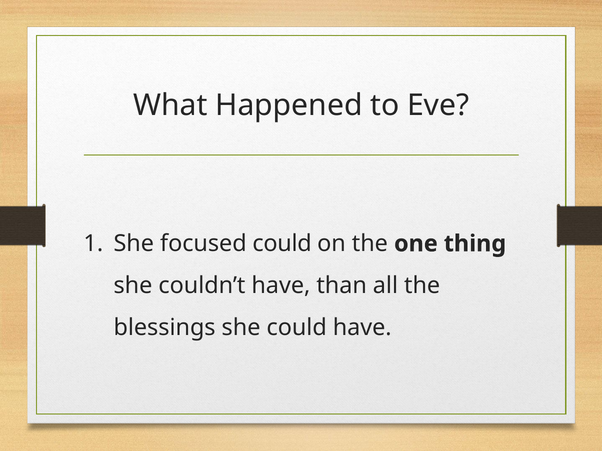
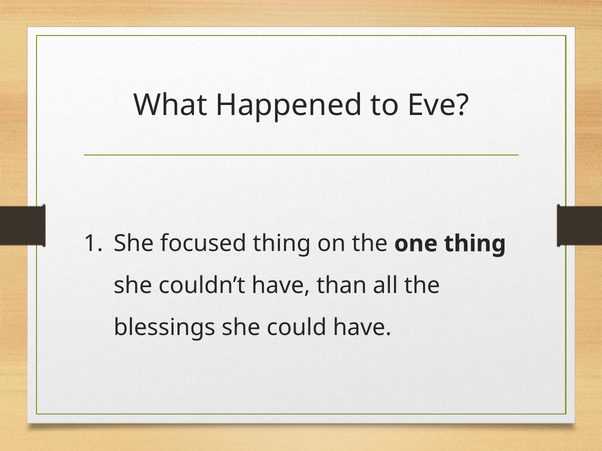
focused could: could -> thing (282, 244)
